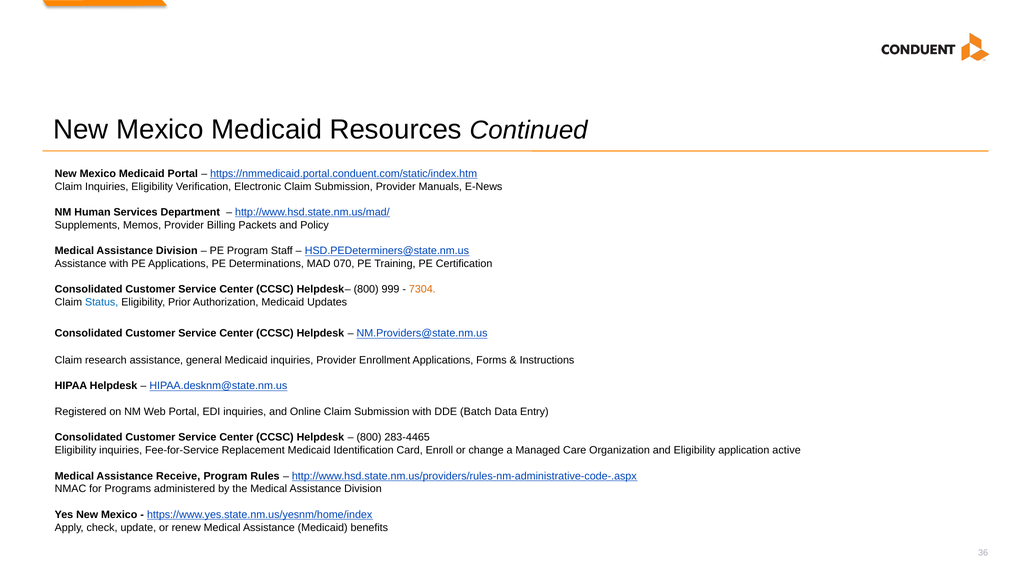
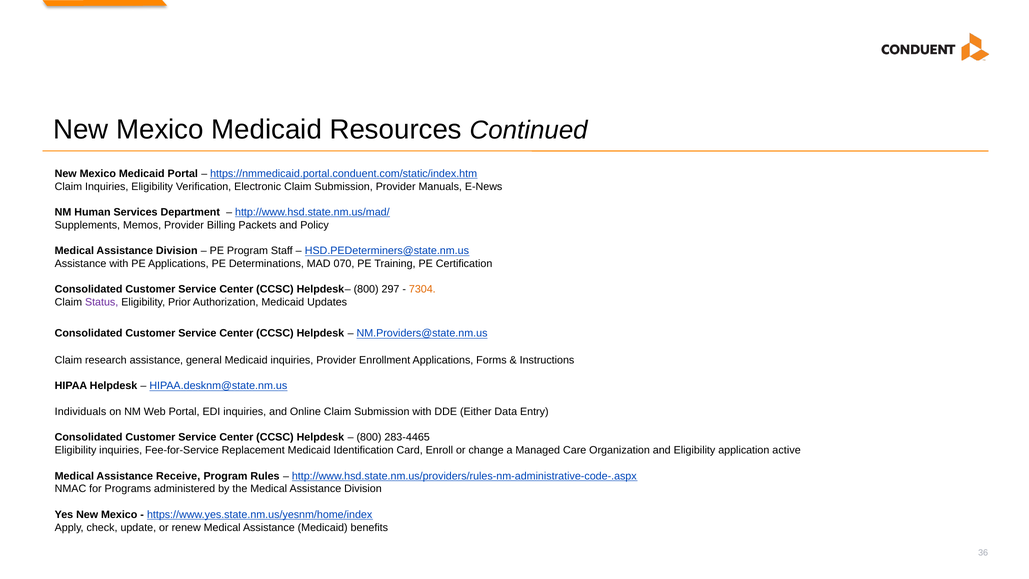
999: 999 -> 297 (391, 289)
Status colour: blue -> purple (102, 302)
Registered: Registered -> Individuals (81, 412)
Batch: Batch -> Either (476, 412)
